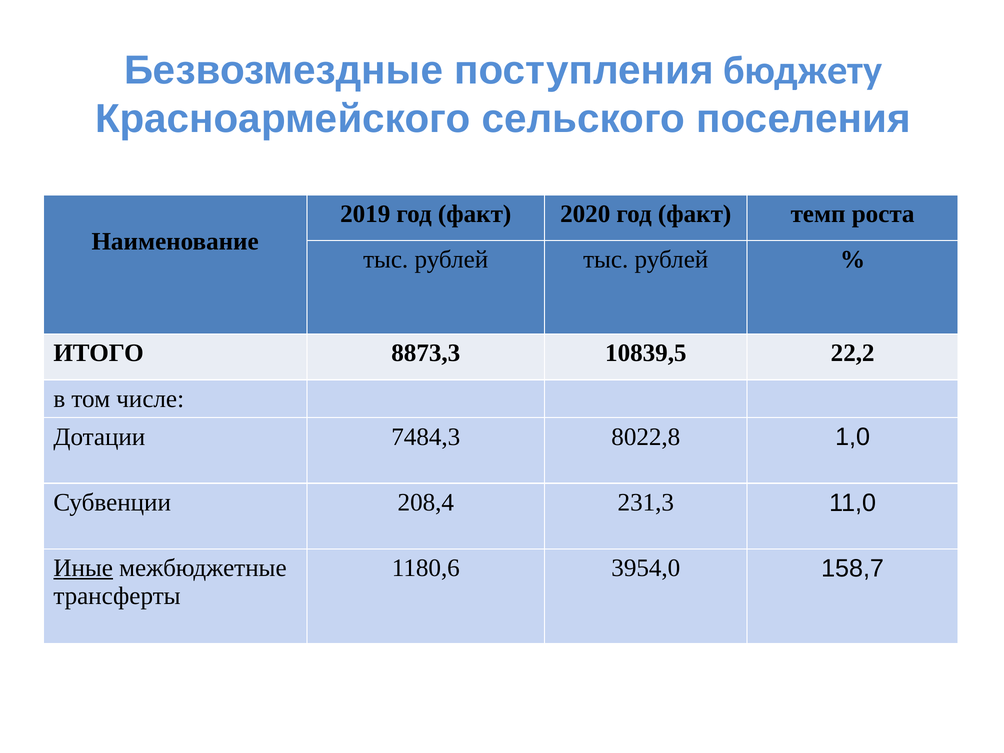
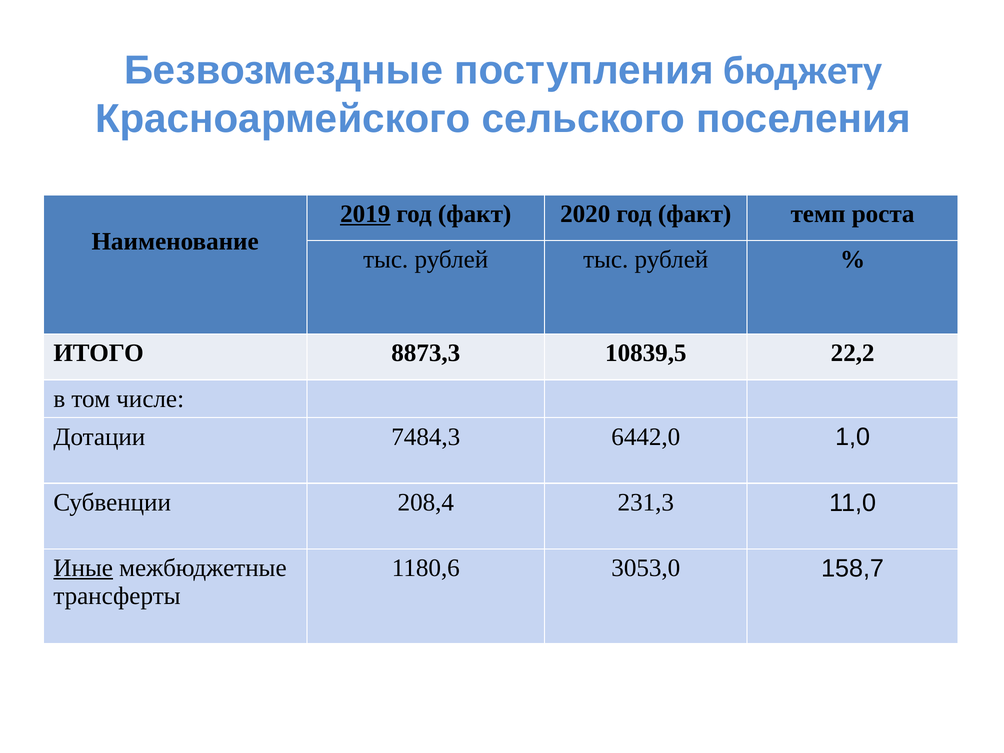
2019 underline: none -> present (365, 214)
8022,8: 8022,8 -> 6442,0 (646, 437)
3954,0: 3954,0 -> 3053,0 (646, 568)
